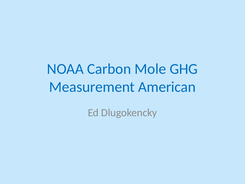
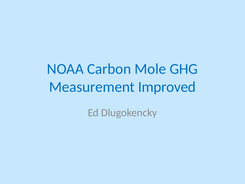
American: American -> Improved (167, 87)
